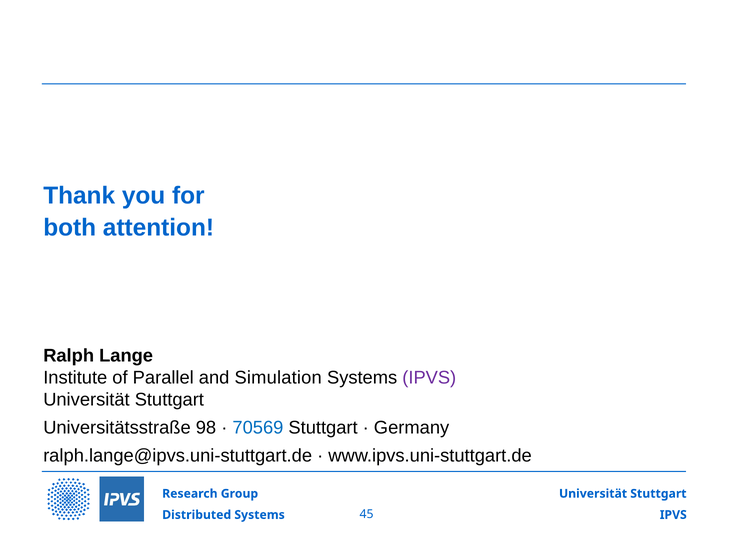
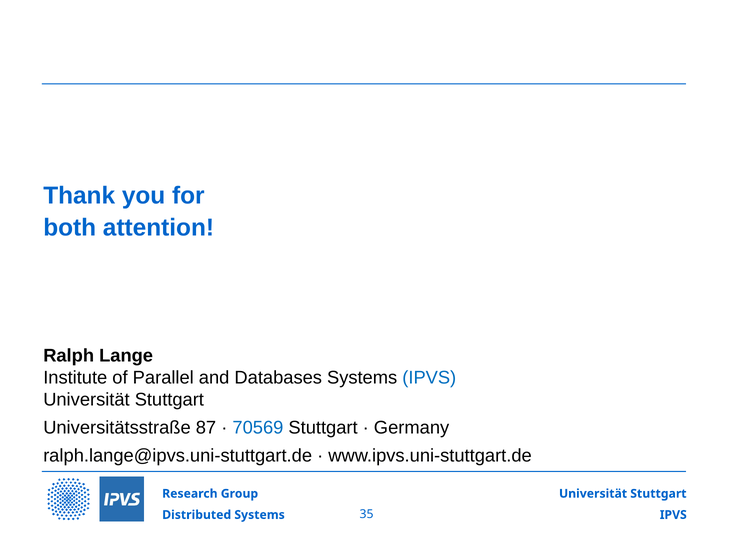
Simulation: Simulation -> Databases (278, 377)
IPVS colour: purple -> blue (429, 377)
98: 98 -> 87 (206, 428)
45: 45 -> 35 (367, 514)
